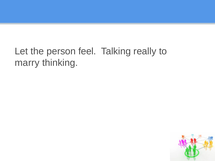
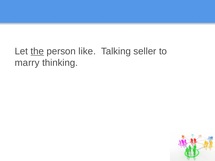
the underline: none -> present (37, 51)
feel: feel -> like (87, 51)
really: really -> seller (145, 51)
